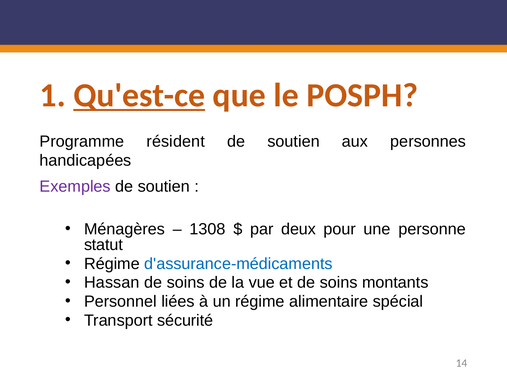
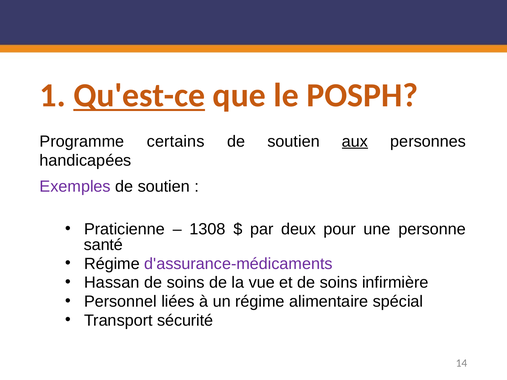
résident: résident -> certains (176, 141)
aux underline: none -> present (355, 141)
Ménagères: Ménagères -> Praticienne (125, 229)
statut: statut -> santé (103, 245)
d'assurance-médicaments colour: blue -> purple (238, 264)
montants: montants -> infirmière (395, 283)
